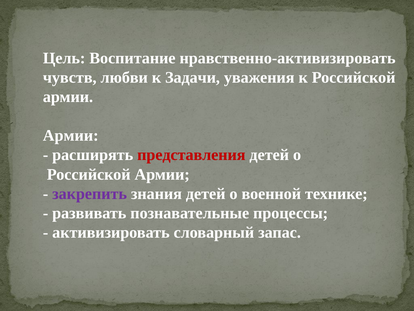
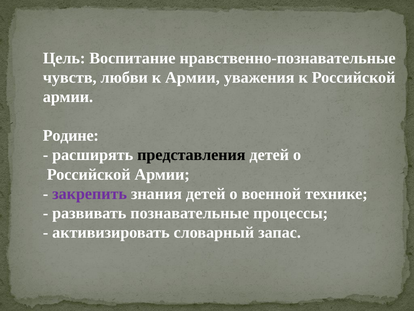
нравственно-активизировать: нравственно-активизировать -> нравственно-познавательные (288, 58)
к Задачи: Задачи -> Армии (192, 77)
Армии: Армии -> Родине (71, 135)
представления colour: red -> black (191, 155)
